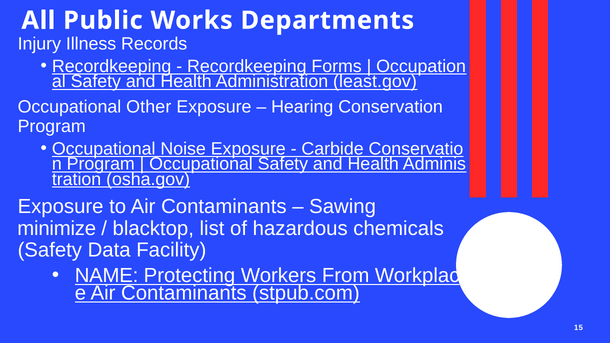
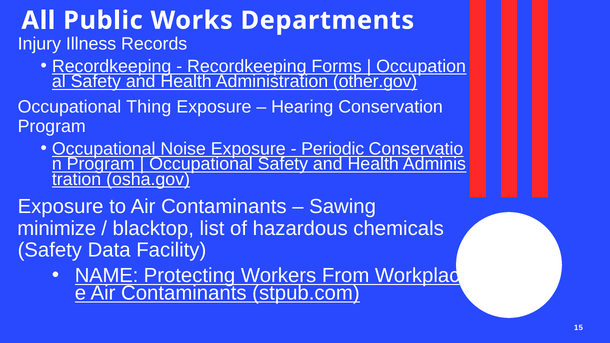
least.gov: least.gov -> other.gov (375, 82)
Other: Other -> Thing (149, 107)
Carbide: Carbide -> Periodic (333, 149)
